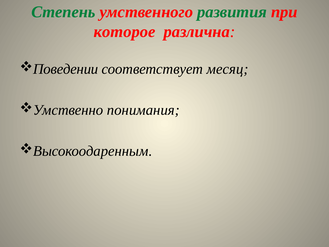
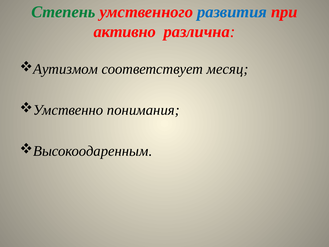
развития colour: green -> blue (232, 12)
которое: которое -> активно (125, 32)
Поведении: Поведении -> Аутизмом (66, 69)
